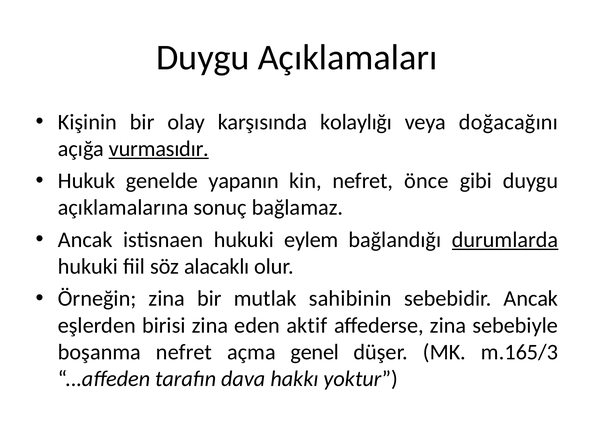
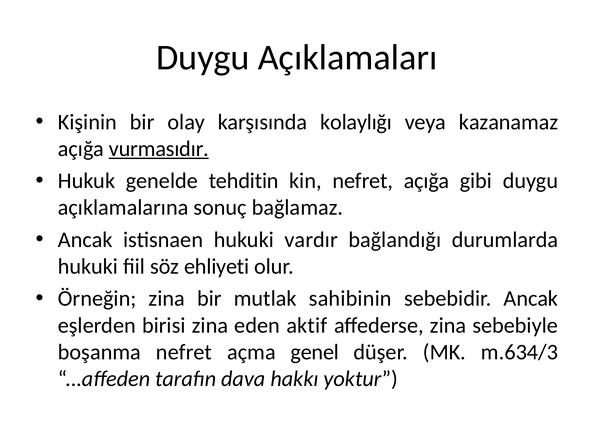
doğacağını: doğacağını -> kazanamaz (509, 122)
yapanın: yapanın -> tehditin (244, 181)
nefret önce: önce -> açığa (427, 181)
eylem: eylem -> vardır (311, 239)
durumlarda underline: present -> none (505, 239)
alacaklı: alacaklı -> ehliyeti (217, 266)
m.165/3: m.165/3 -> m.634/3 (520, 352)
